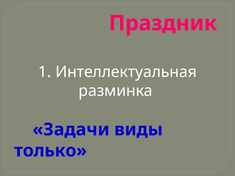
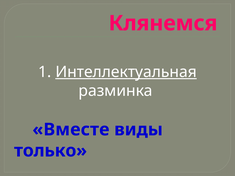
Праздник: Праздник -> Клянемся (163, 23)
Интеллектуальная underline: none -> present (126, 72)
Задачи: Задачи -> Вместе (71, 130)
